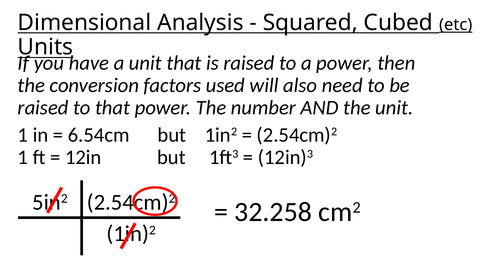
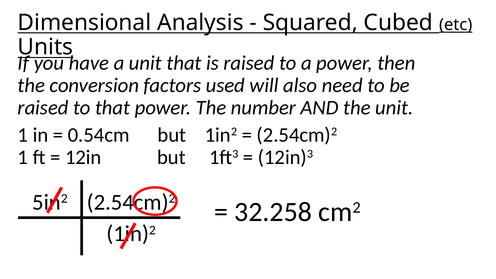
6.54cm: 6.54cm -> 0.54cm (99, 135)
